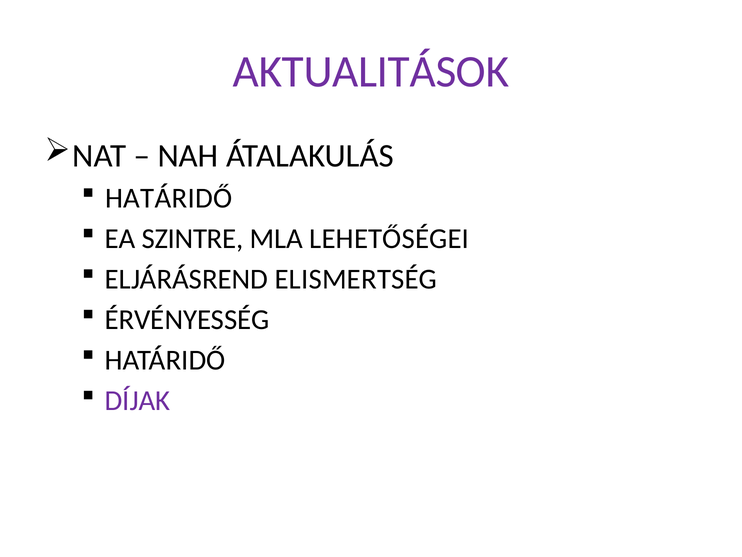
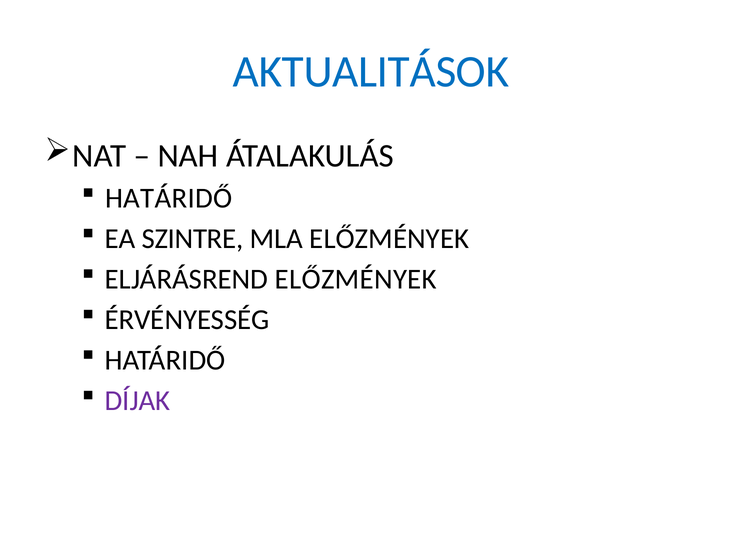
AKTUALITÁSOK colour: purple -> blue (371, 72)
MLA LEHETŐSÉGEI: LEHETŐSÉGEI -> ELŐZMÉNYEK (389, 239)
ELJÁRÁSREND ELISMERTSÉG: ELISMERTSÉG -> ELŐZMÉNYEK (356, 279)
